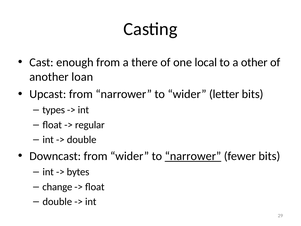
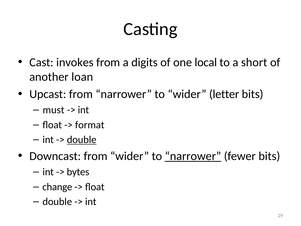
enough: enough -> invokes (75, 62)
there: there -> digits (145, 62)
other: other -> short (254, 62)
types: types -> must (54, 110)
regular: regular -> format (90, 125)
double underline: none -> present (82, 140)
